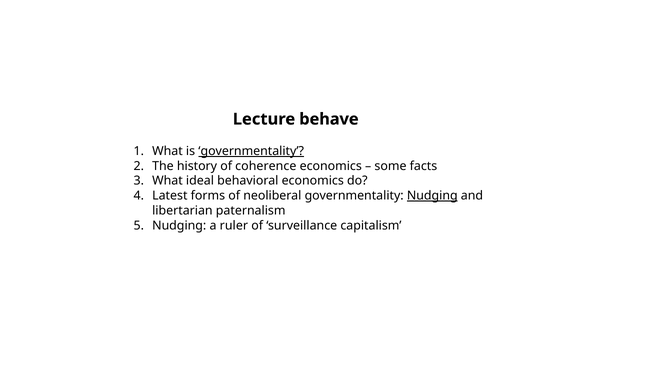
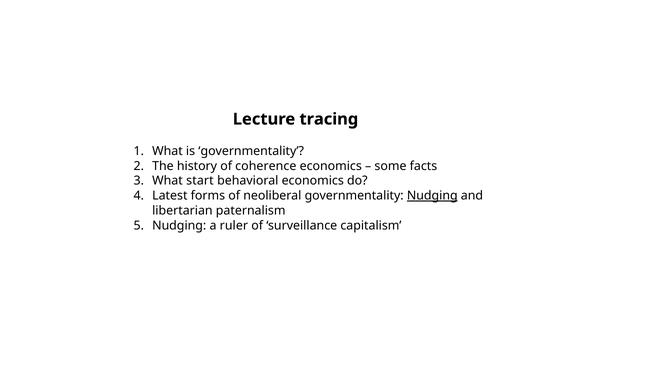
behave: behave -> tracing (329, 119)
governmentality underline: present -> none (251, 151)
ideal: ideal -> start (200, 181)
